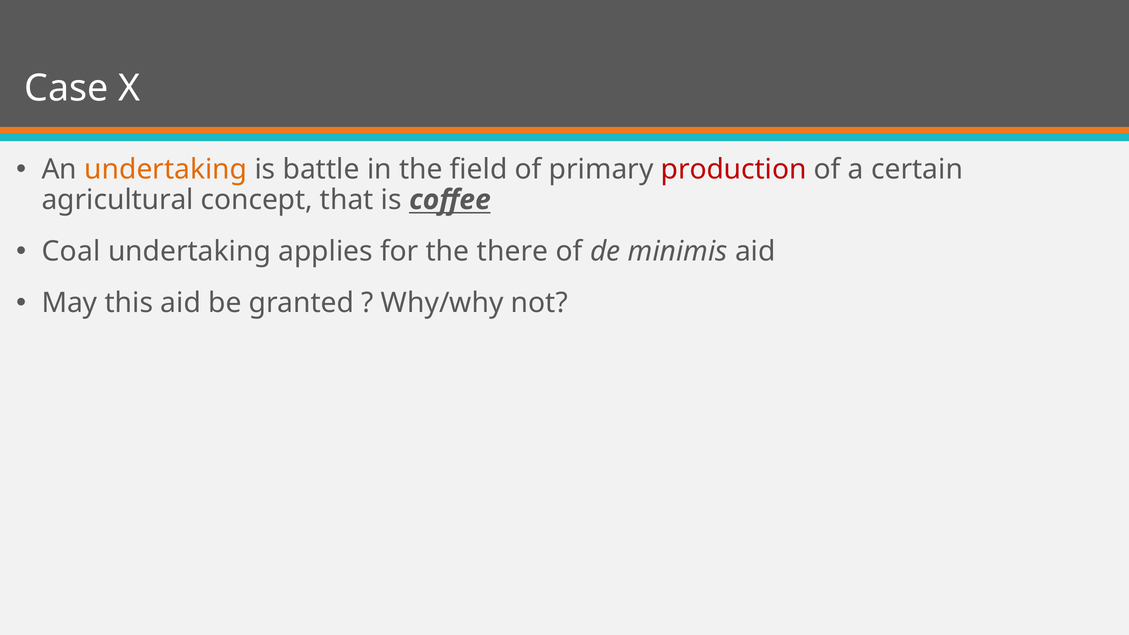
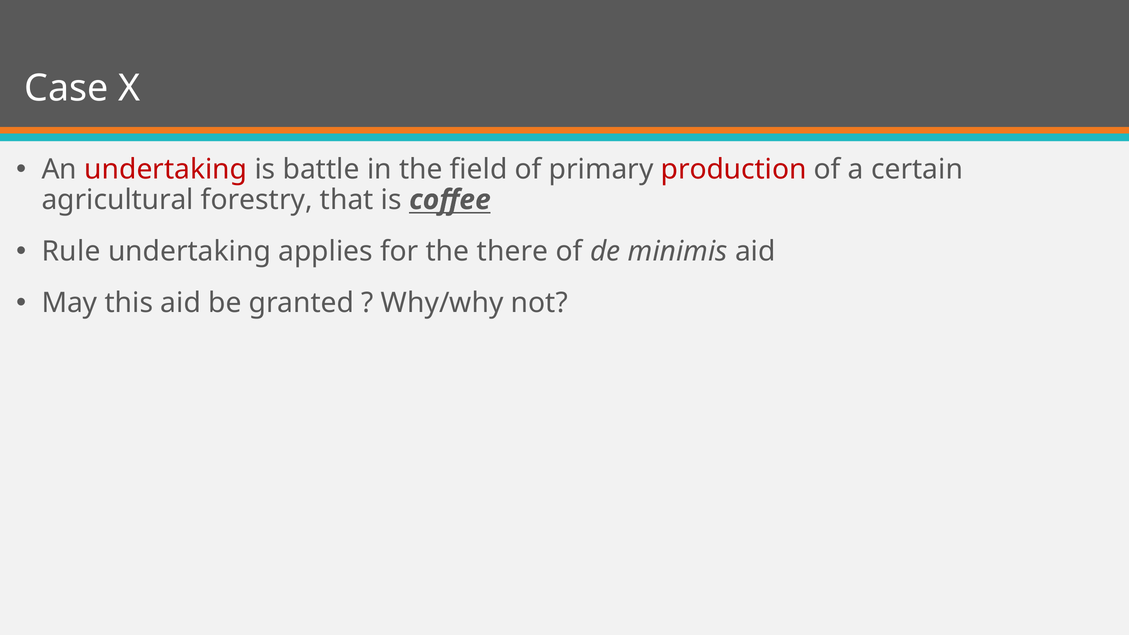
undertaking colour: orange -> red (166, 169)
concept: concept -> forestry (257, 200)
Coal: Coal -> Rule (71, 251)
